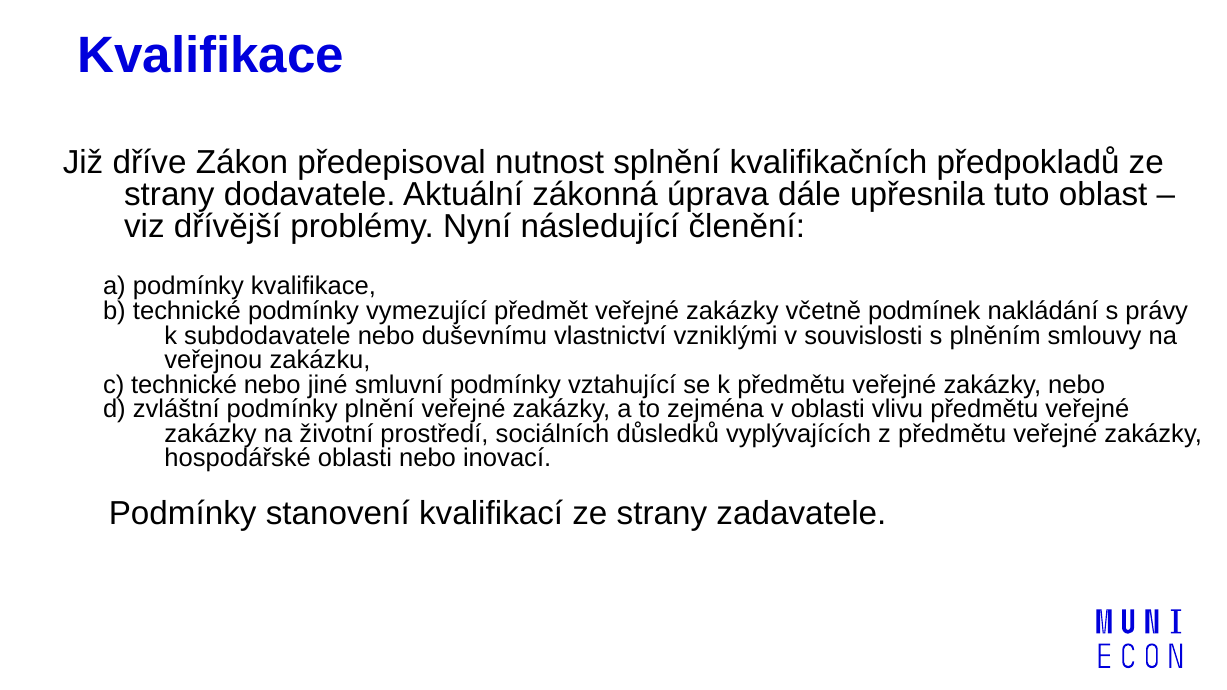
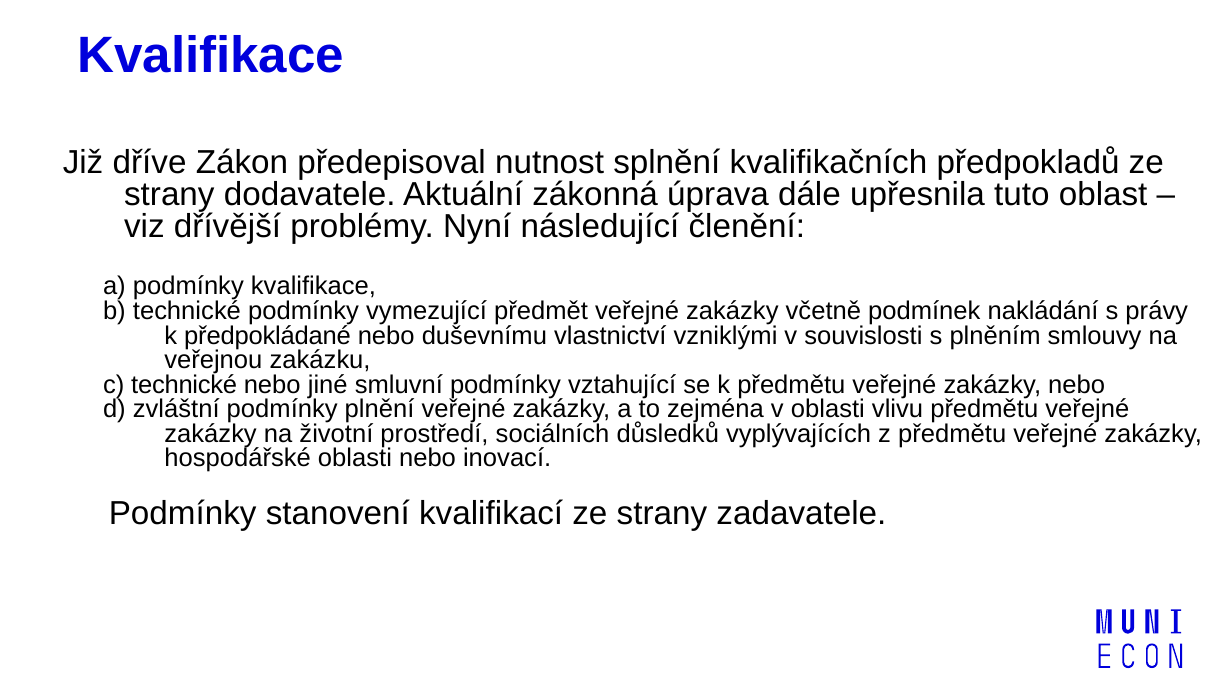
subdodavatele: subdodavatele -> předpokládané (268, 336)
